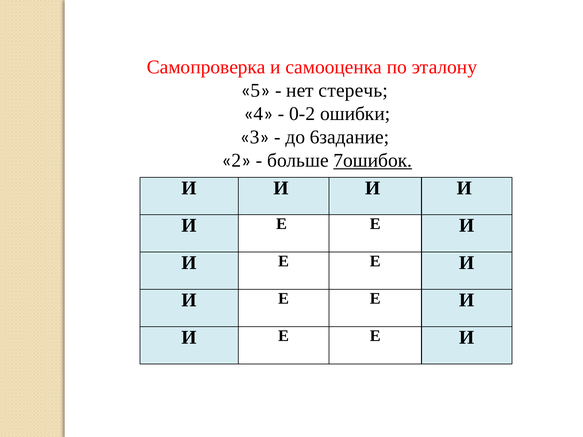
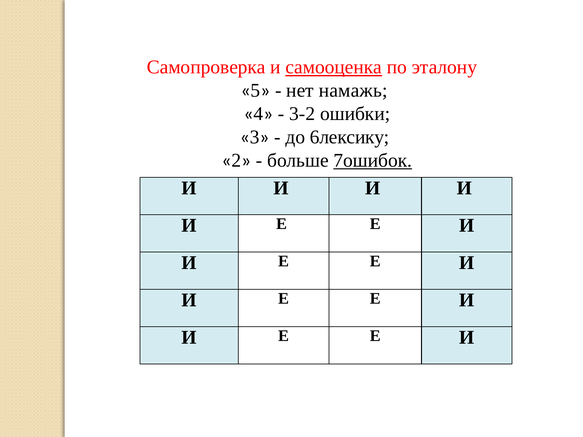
самооценка underline: none -> present (334, 67)
стеречь: стеречь -> намажь (353, 91)
0-2: 0-2 -> 3-2 (302, 114)
6задание: 6задание -> 6лексику (350, 137)
